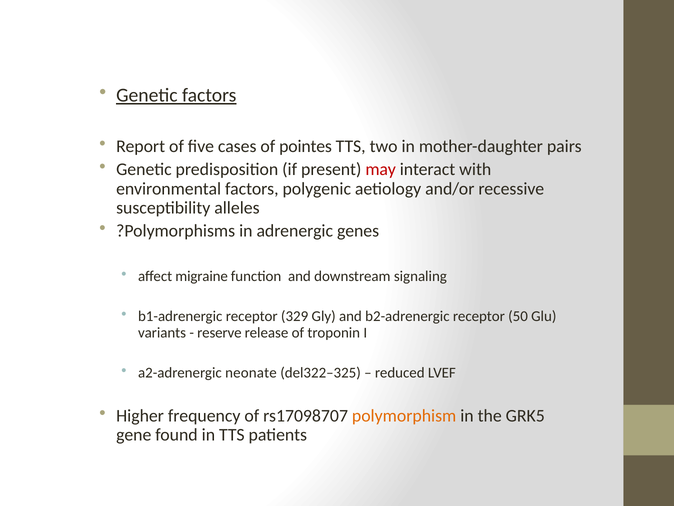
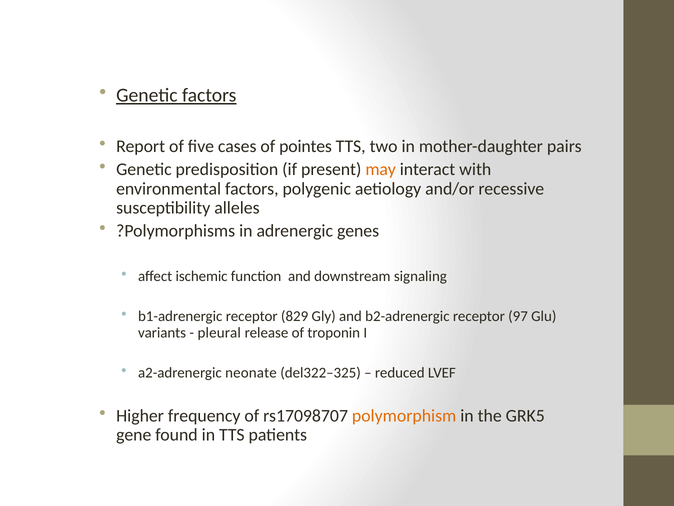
may colour: red -> orange (381, 169)
migraine: migraine -> ischemic (202, 276)
329: 329 -> 829 (295, 316)
50: 50 -> 97 (518, 316)
reserve: reserve -> pleural (219, 332)
